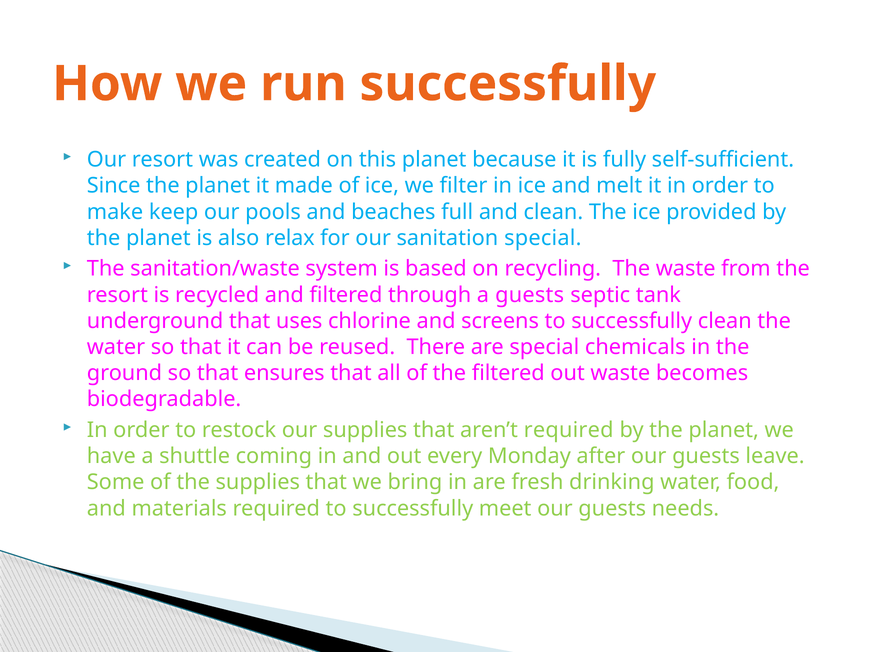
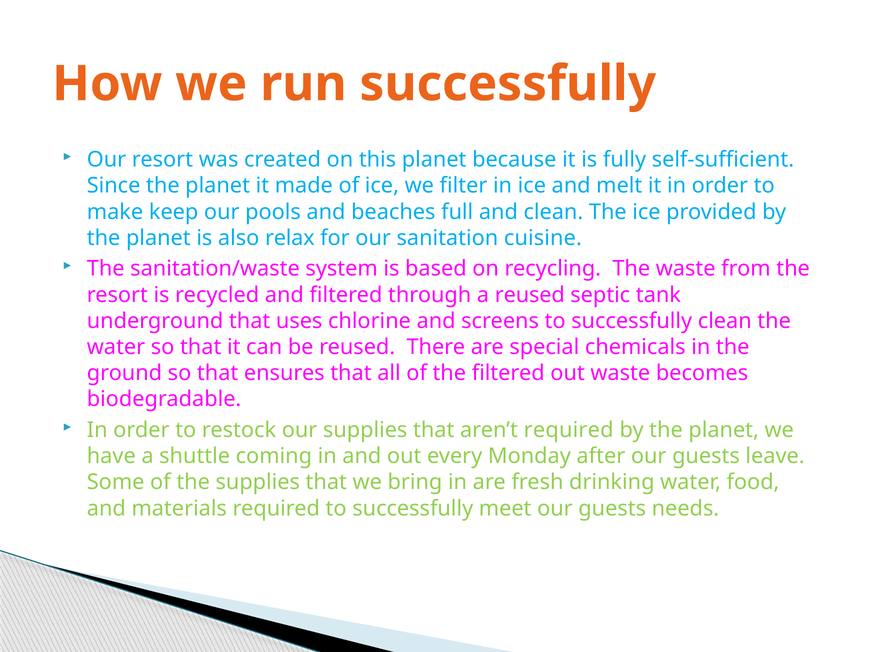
sanitation special: special -> cuisine (543, 238)
a guests: guests -> reused (530, 295)
